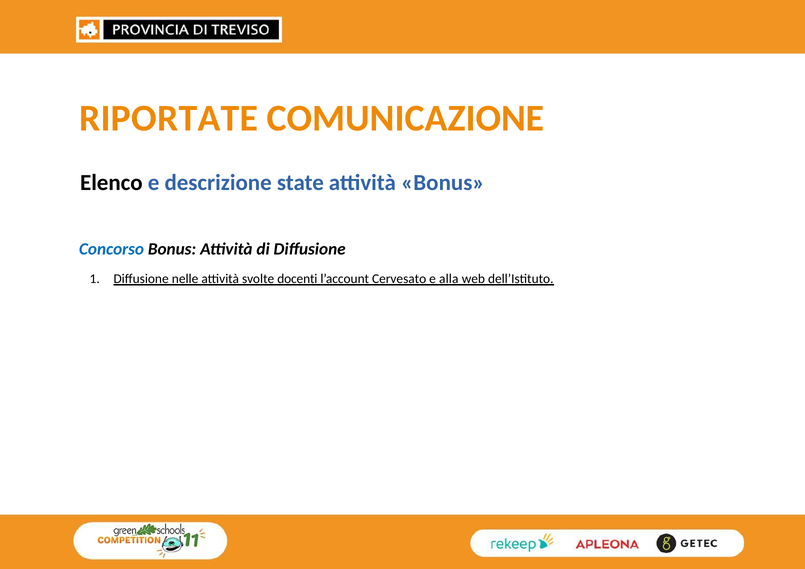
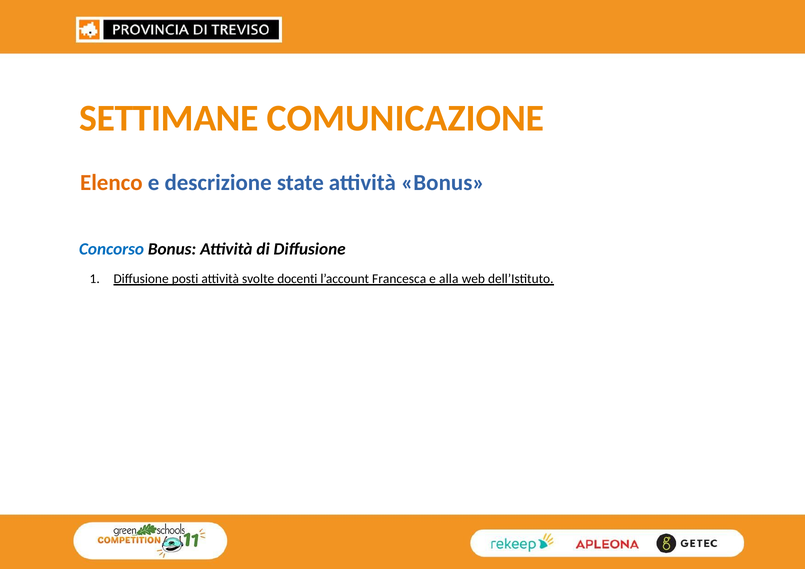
RIPORTATE: RIPORTATE -> SETTIMANE (169, 118)
Elenco colour: black -> orange (111, 183)
nelle: nelle -> posti (185, 279)
Cervesato: Cervesato -> Francesca (399, 279)
